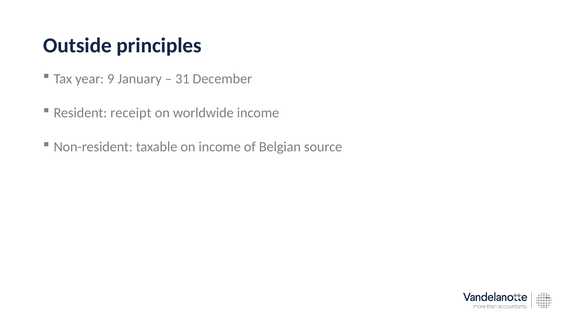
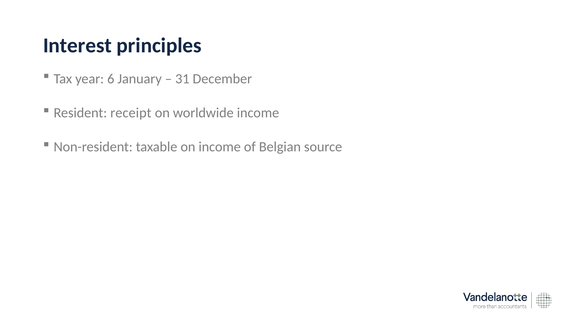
Outside: Outside -> Interest (77, 45)
9: 9 -> 6 (111, 79)
